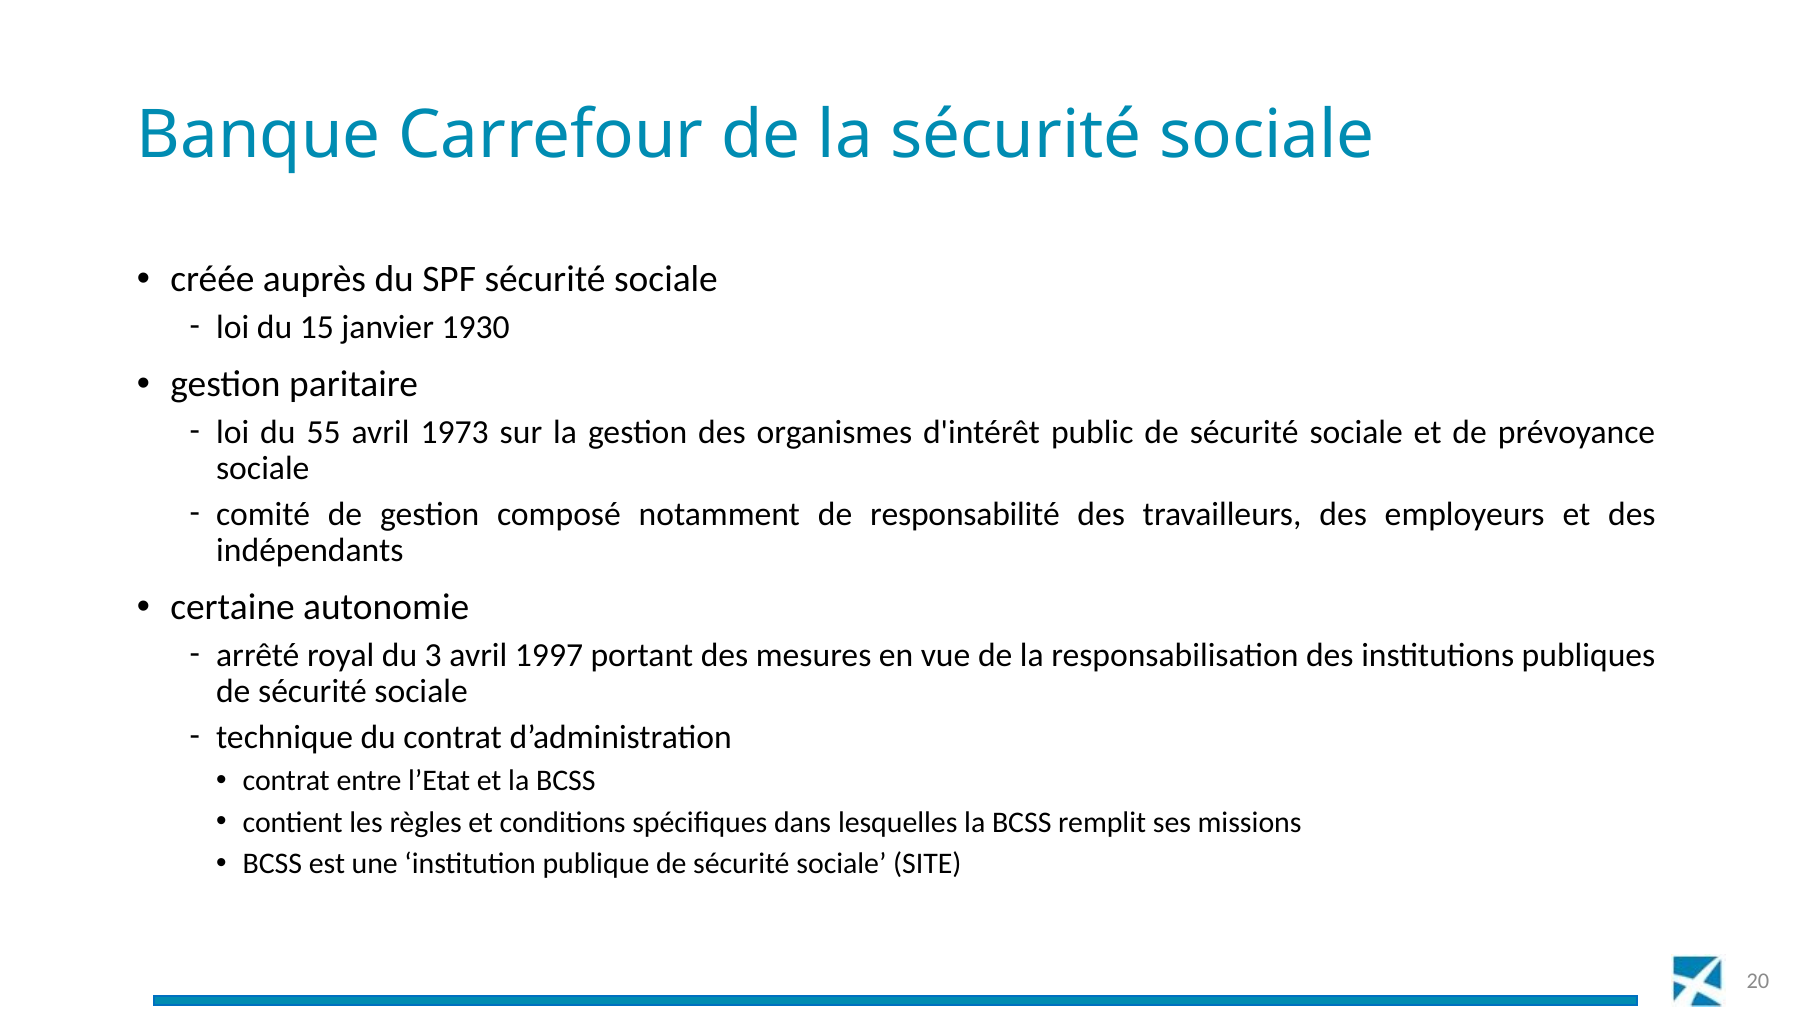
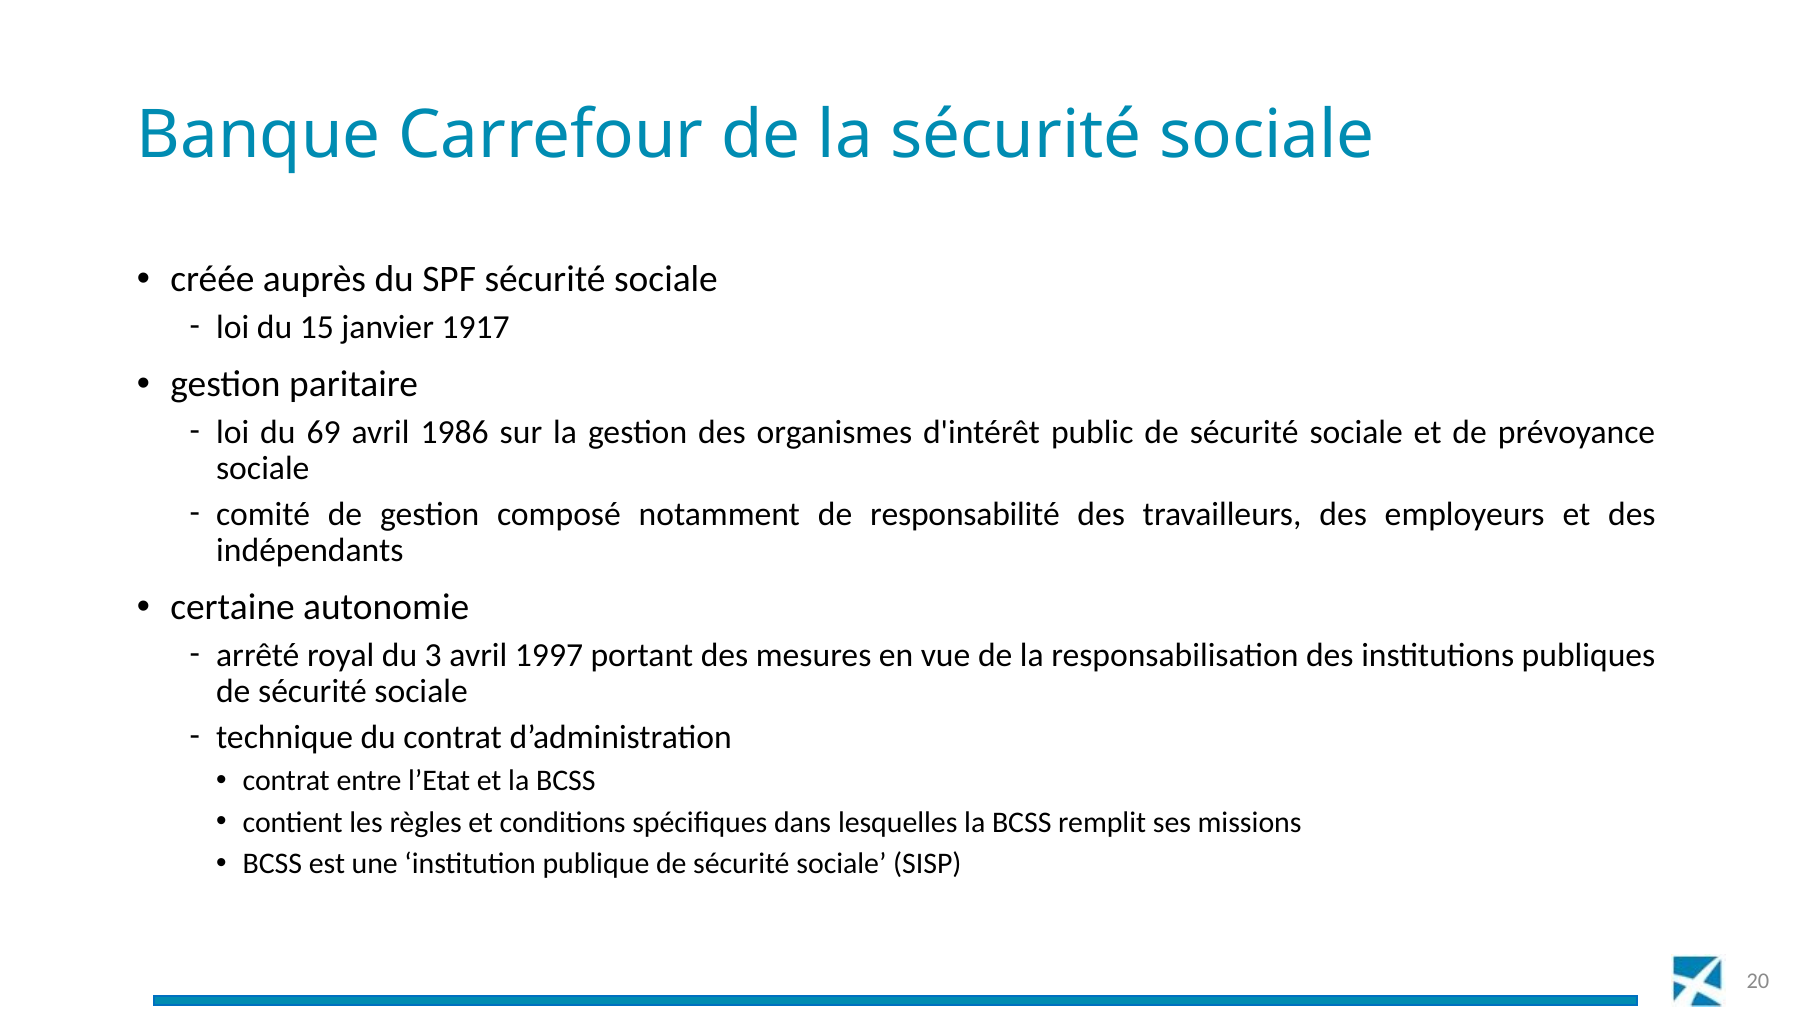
1930: 1930 -> 1917 (476, 327)
55: 55 -> 69 (324, 432)
1973: 1973 -> 1986 (455, 432)
SITE: SITE -> SISP (927, 864)
